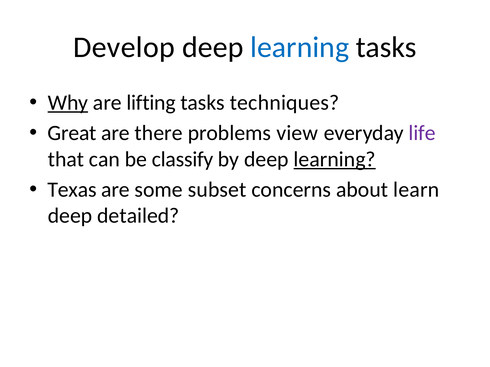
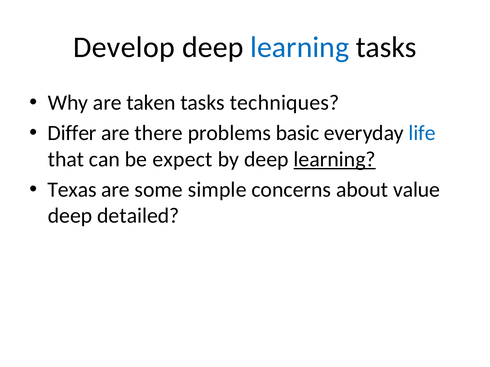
Why underline: present -> none (68, 103)
lifting: lifting -> taken (151, 103)
Great: Great -> Differ (72, 133)
view: view -> basic (298, 133)
life colour: purple -> blue (422, 133)
classify: classify -> expect (182, 159)
subset: subset -> simple (217, 190)
learn: learn -> value (417, 190)
